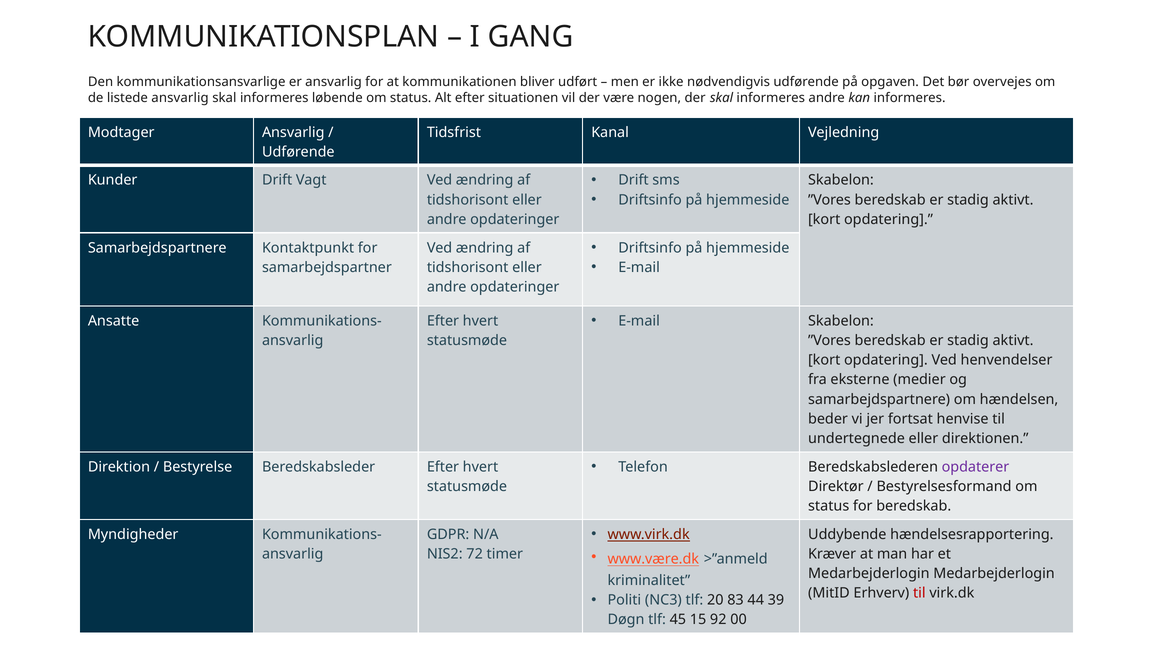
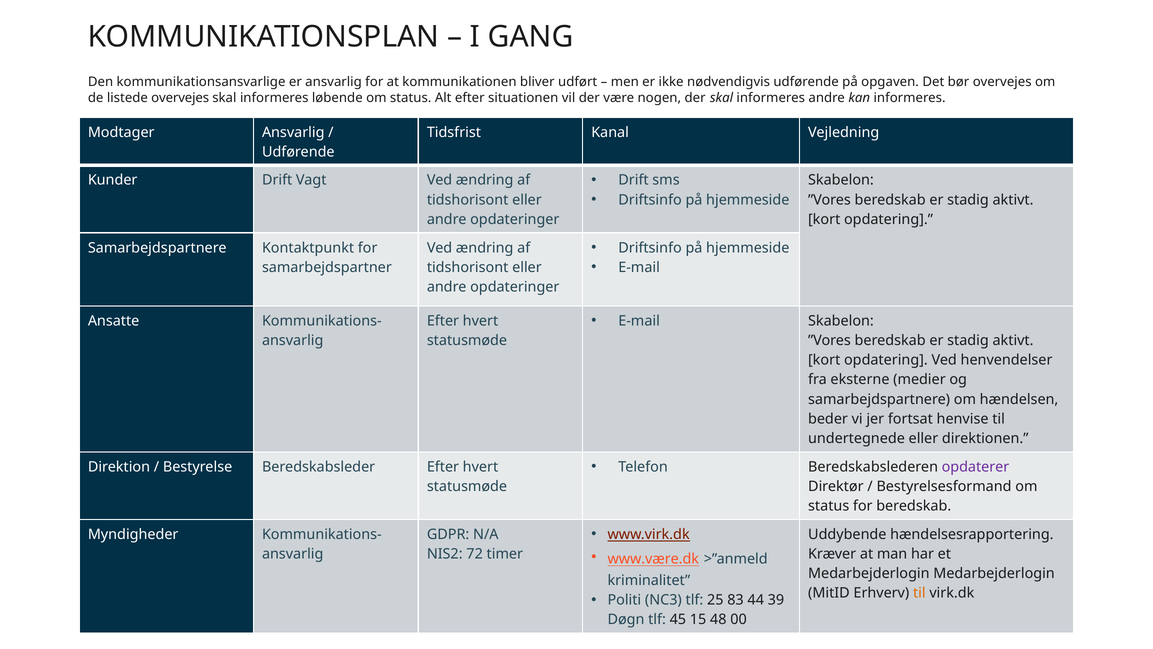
listede ansvarlig: ansvarlig -> overvejes (180, 98)
til colour: red -> orange (919, 593)
20: 20 -> 25 (715, 600)
92: 92 -> 48 (718, 619)
